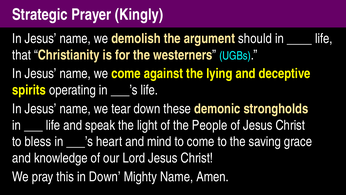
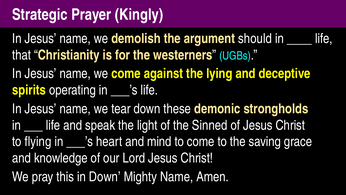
People: People -> Sinned (210, 125)
bless: bless -> flying (38, 141)
